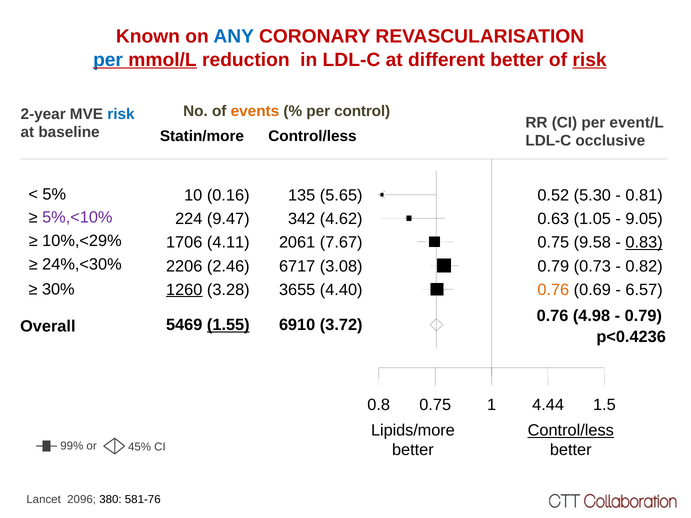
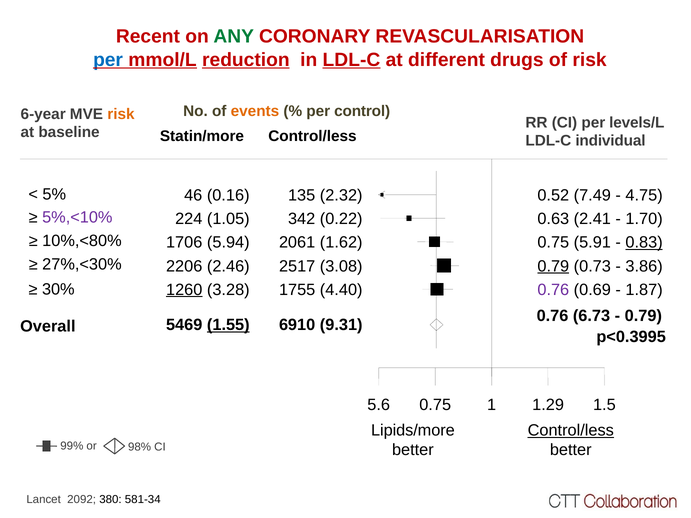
Known: Known -> Recent (148, 37)
ANY colour: blue -> green (234, 37)
reduction underline: none -> present (246, 60)
LDL-C underline: none -> present (351, 60)
different better: better -> drugs (517, 60)
risk underline: present -> none (590, 60)
2-year: 2-year -> 6-year (43, 114)
risk colour: blue -> orange (121, 114)
event/L: event/L -> levels/L (637, 123)
occlusive: occlusive -> individual (610, 141)
10: 10 -> 46 (193, 195)
5.65: 5.65 -> 2.32 (341, 195)
5.30: 5.30 -> 7.49 (592, 195)
0.81: 0.81 -> 4.75 (644, 195)
9.47: 9.47 -> 1.05 (228, 219)
4.62: 4.62 -> 0.22 (341, 219)
1.05: 1.05 -> 2.41 (592, 219)
9.05: 9.05 -> 1.70 (644, 219)
10%,<29%: 10%,<29% -> 10%,<80% (82, 241)
4.11: 4.11 -> 5.94 (228, 243)
7.67: 7.67 -> 1.62 (341, 243)
9.58: 9.58 -> 5.91 (592, 243)
24%,<30%: 24%,<30% -> 27%,<30% (82, 265)
6717: 6717 -> 2517 (297, 266)
0.79 underline: none -> present (553, 266)
0.82: 0.82 -> 3.86 (644, 266)
3655: 3655 -> 1755 (297, 290)
0.76 colour: orange -> purple (553, 290)
6.57: 6.57 -> 1.87 (644, 290)
4.98: 4.98 -> 6.73 (592, 316)
3.72: 3.72 -> 9.31 (341, 325)
p<0.4236: p<0.4236 -> p<0.3995 (631, 337)
0.8: 0.8 -> 5.6 (379, 405)
4.44: 4.44 -> 1.29 (548, 405)
45%: 45% -> 98% (140, 447)
2096: 2096 -> 2092 (82, 500)
581-76: 581-76 -> 581-34 (143, 500)
